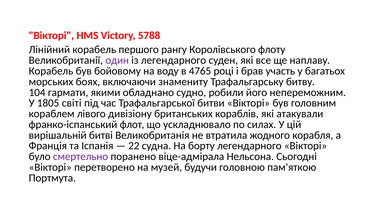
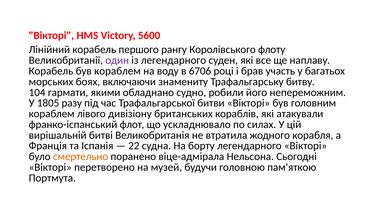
5788: 5788 -> 5600 (149, 35)
був бойовому: бойовому -> кораблем (117, 71)
4765: 4765 -> 6706 (200, 71)
світі: світі -> разу (72, 103)
смертельно colour: purple -> orange (81, 157)
